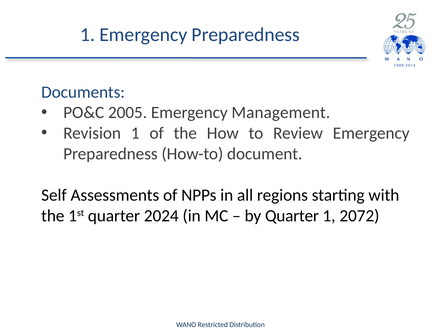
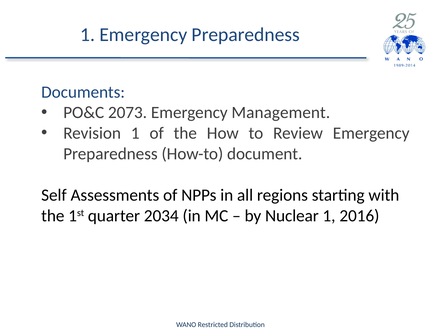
2005: 2005 -> 2073 (128, 113)
2024: 2024 -> 2034 (161, 216)
by Quarter: Quarter -> Nuclear (292, 216)
2072: 2072 -> 2016 (359, 216)
